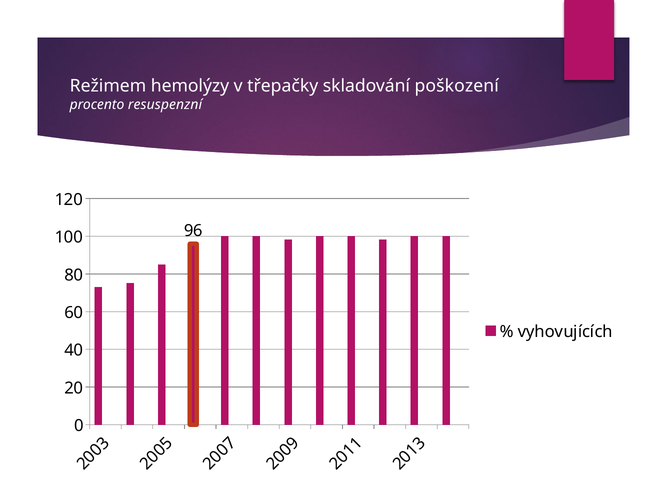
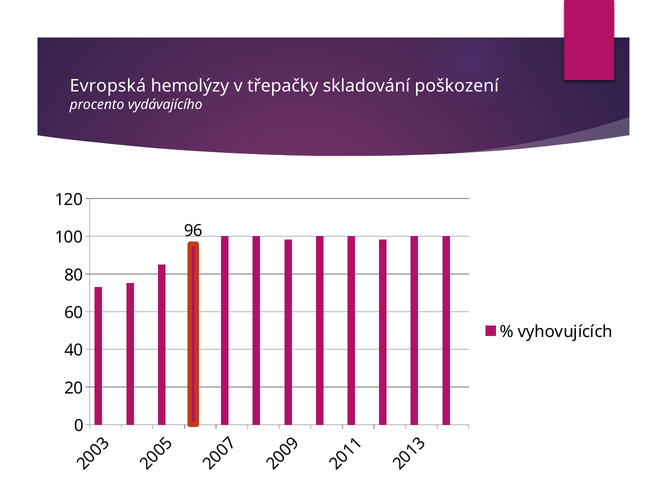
Režimem: Režimem -> Evropská (108, 86)
resuspenzní: resuspenzní -> vydávajícího (165, 105)
